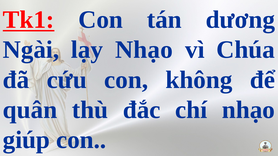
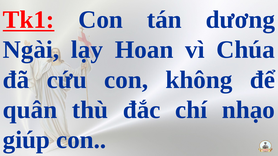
lạy Nhạo: Nhạo -> Hoan (144, 50)
